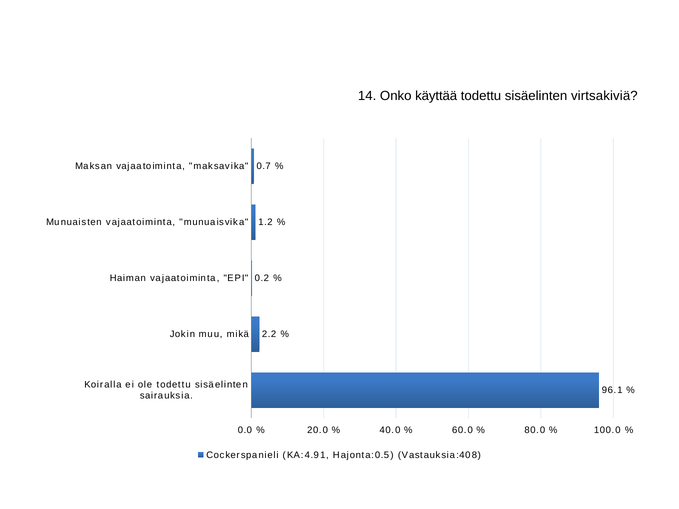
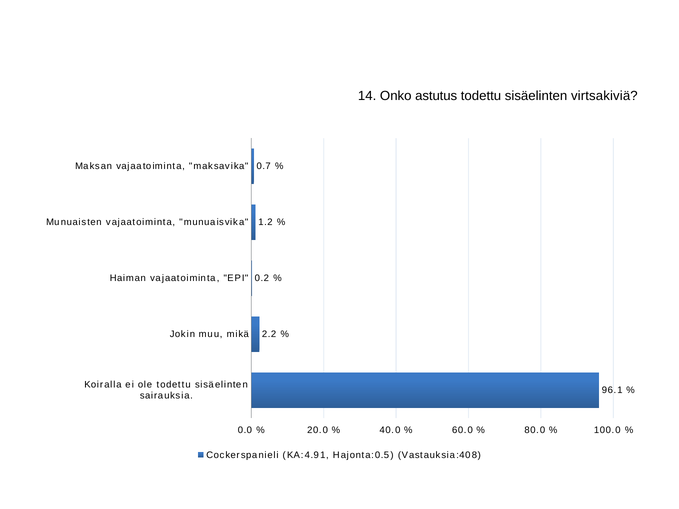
käyttää: käyttää -> astutus (436, 96)
